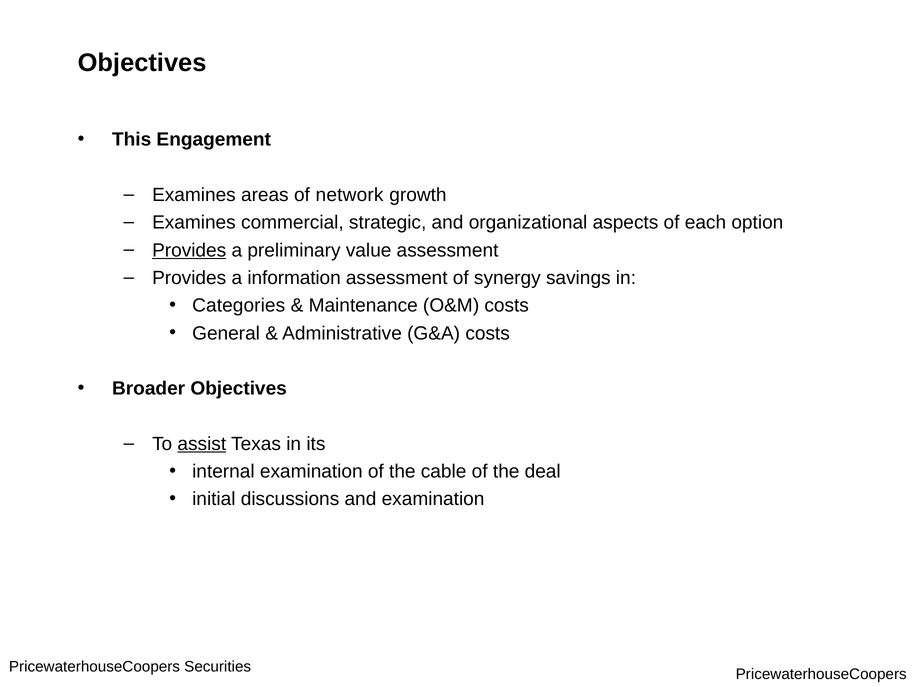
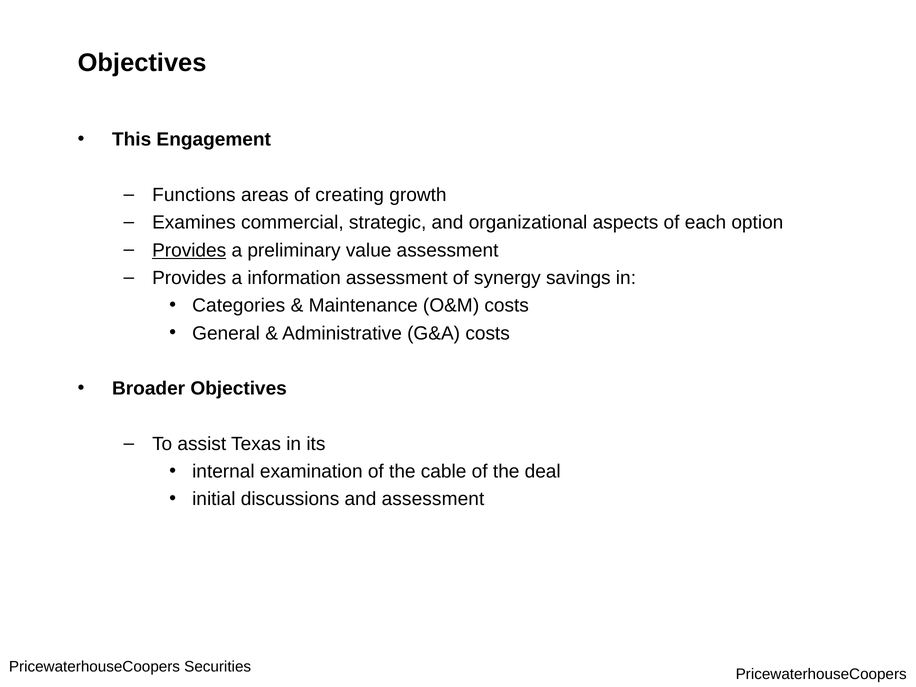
Examines: Examines -> Functions (194, 195)
network: network -> creating (350, 195)
assist underline: present -> none (202, 444)
and examination: examination -> assessment (433, 499)
